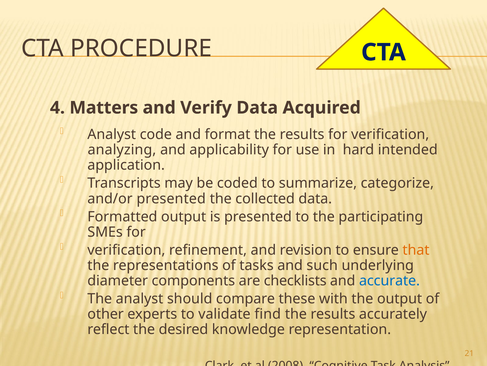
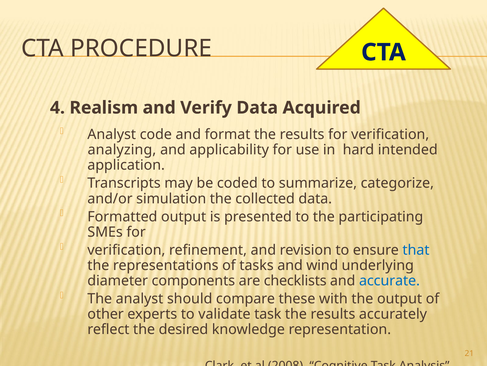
Matters: Matters -> Realism (104, 108)
and/or presented: presented -> simulation (171, 198)
that colour: orange -> blue (416, 250)
such: such -> wind (322, 265)
validate find: find -> task (268, 314)
